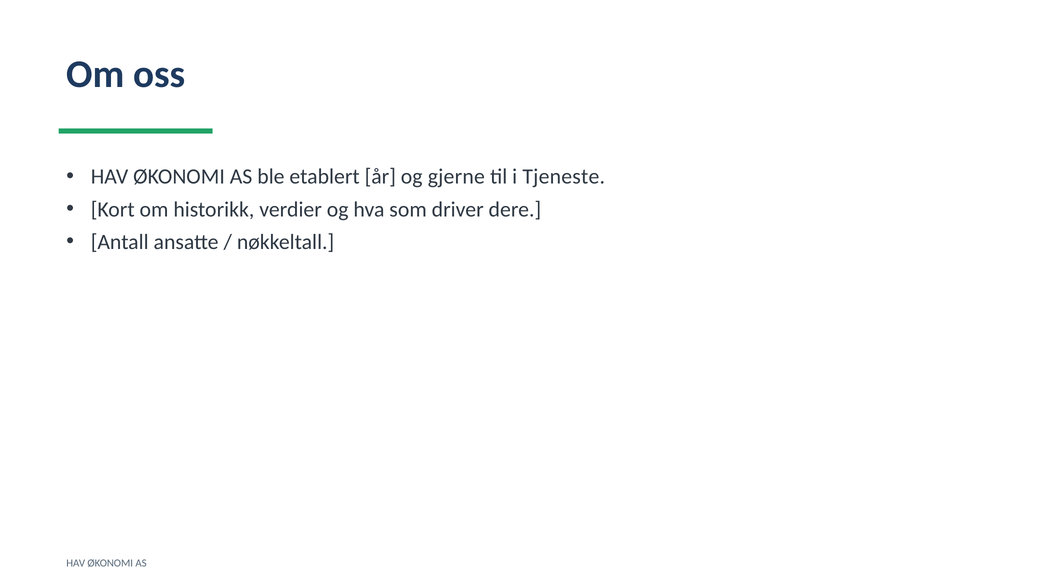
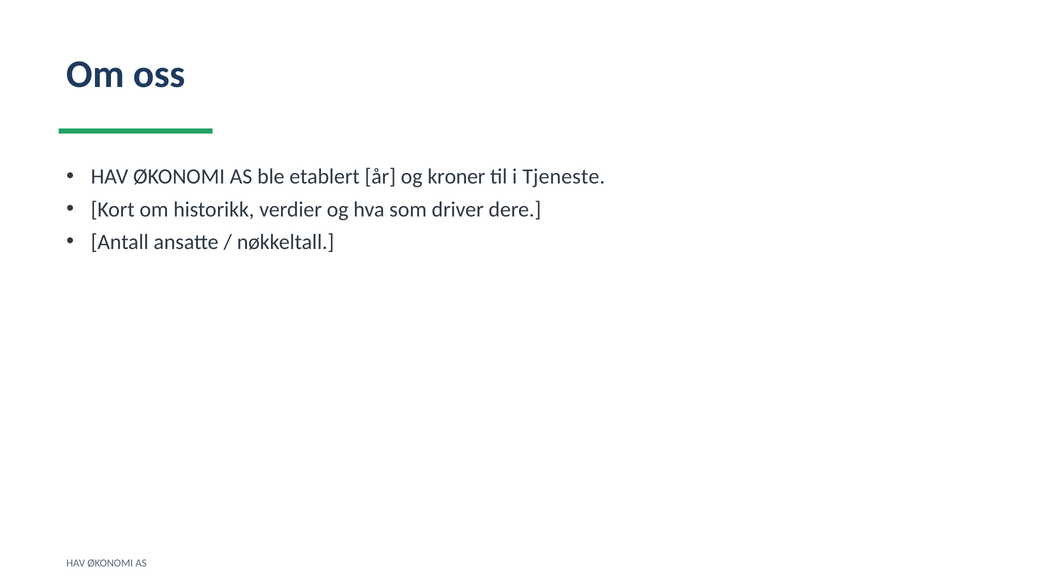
gjerne: gjerne -> kroner (456, 177)
